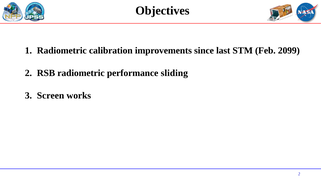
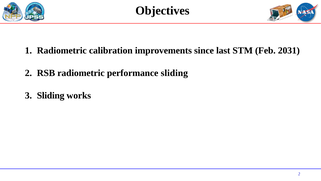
2099: 2099 -> 2031 (289, 50)
Screen: Screen -> Sliding (51, 95)
